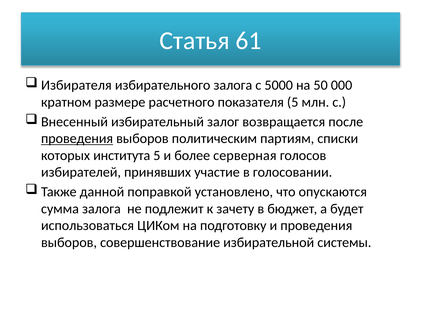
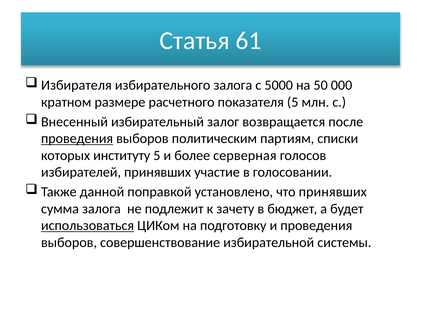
института: института -> институту (122, 155)
что опускаются: опускаются -> принявших (333, 192)
использоваться underline: none -> present (88, 226)
